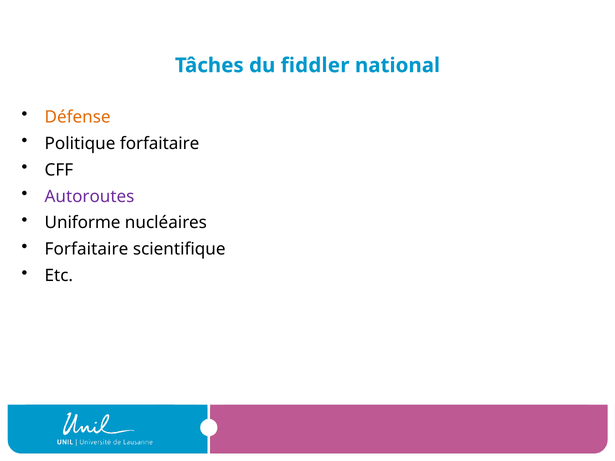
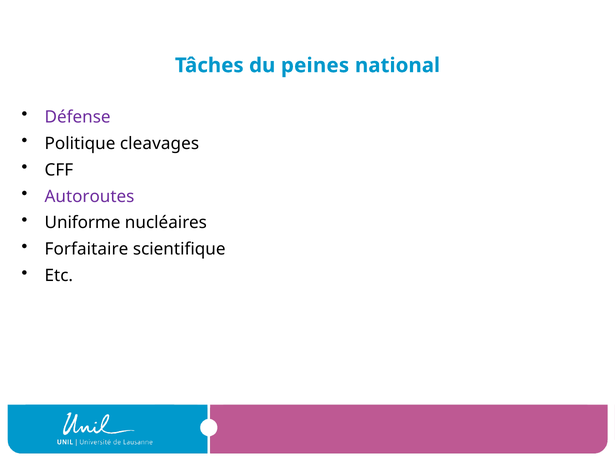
fiddler: fiddler -> peines (315, 65)
Défense colour: orange -> purple (78, 117)
Politique forfaitaire: forfaitaire -> cleavages (160, 144)
